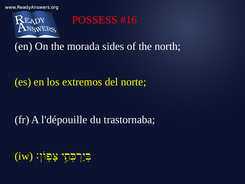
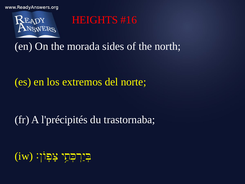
POSSESS: POSSESS -> HEIGHTS (95, 20)
l'dépouille: l'dépouille -> l'précipités (64, 120)
